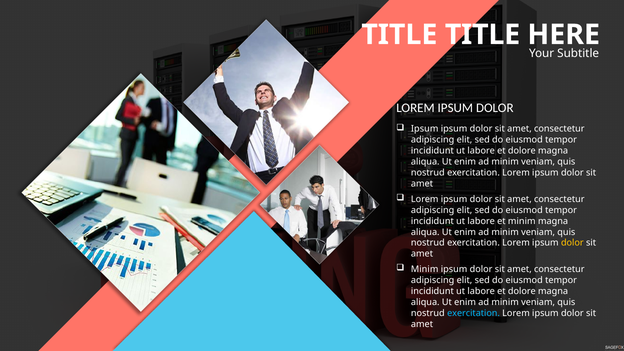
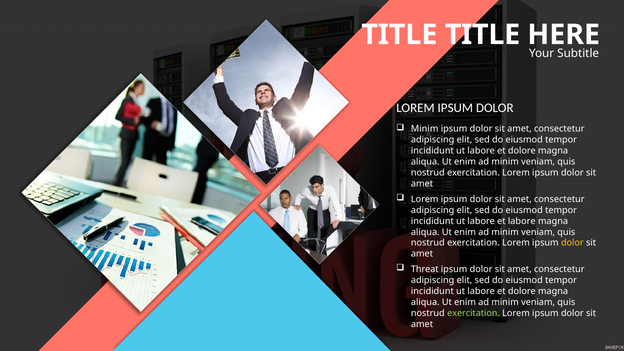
Ipsum: Ipsum -> Minim (425, 129)
et minim: minim -> labore (522, 221)
Minim: Minim -> Threat (425, 269)
exercitation colour: light blue -> light green (474, 313)
